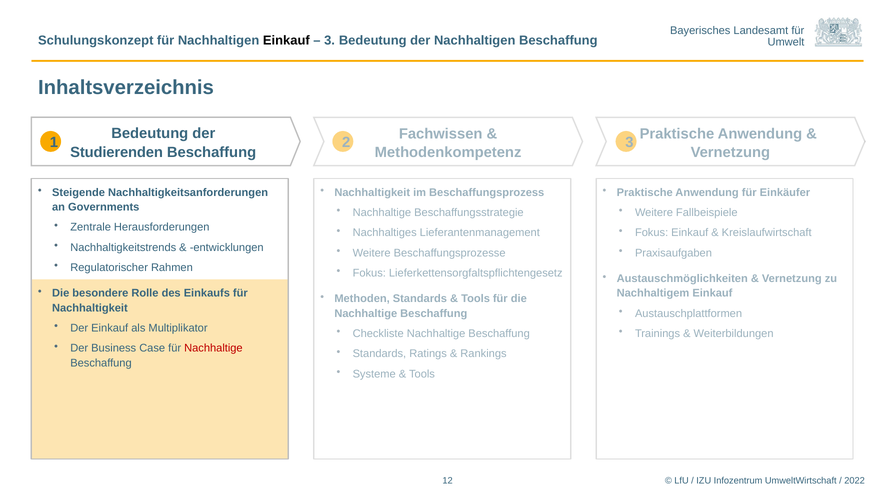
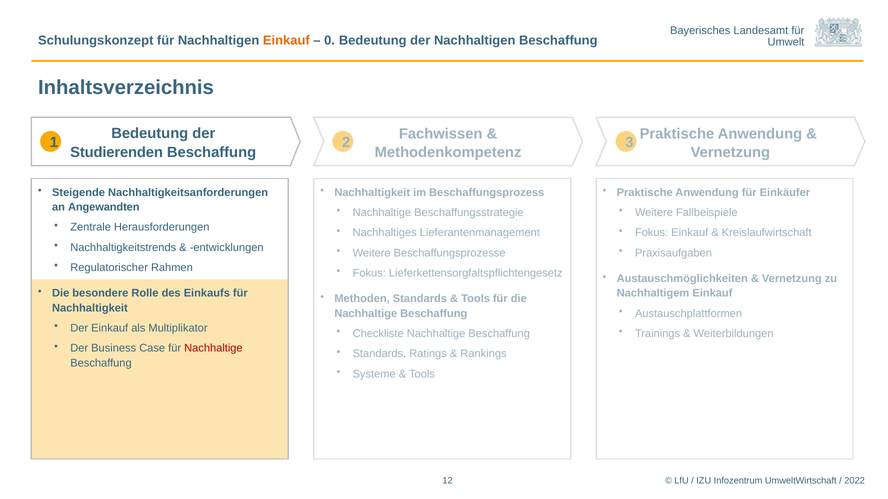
Einkauf colour: black -> orange (286, 41)
3: 3 -> 0 (330, 41)
Governments: Governments -> Angewandten (104, 207)
